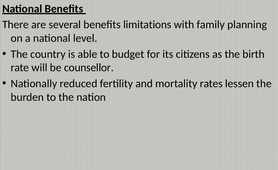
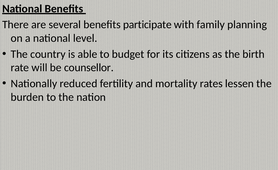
limitations: limitations -> participate (147, 25)
